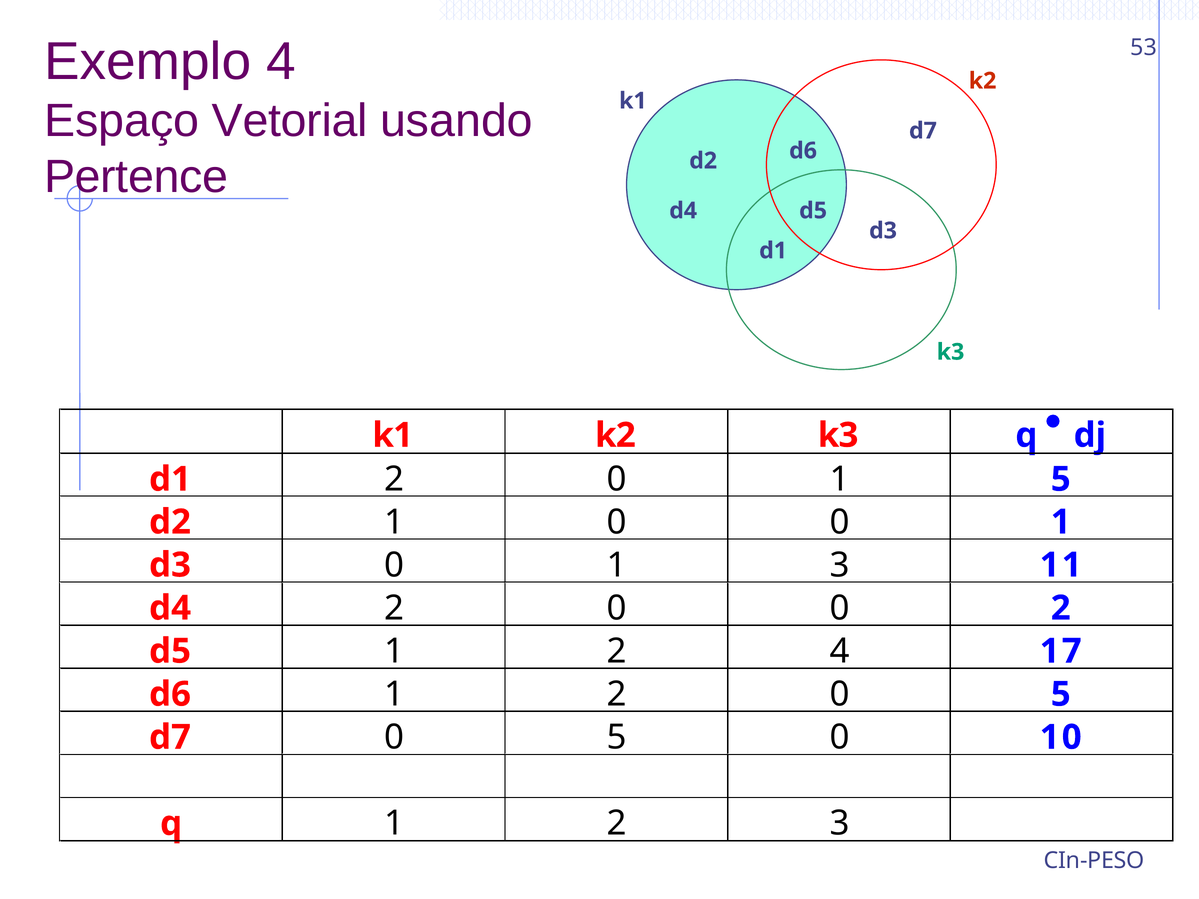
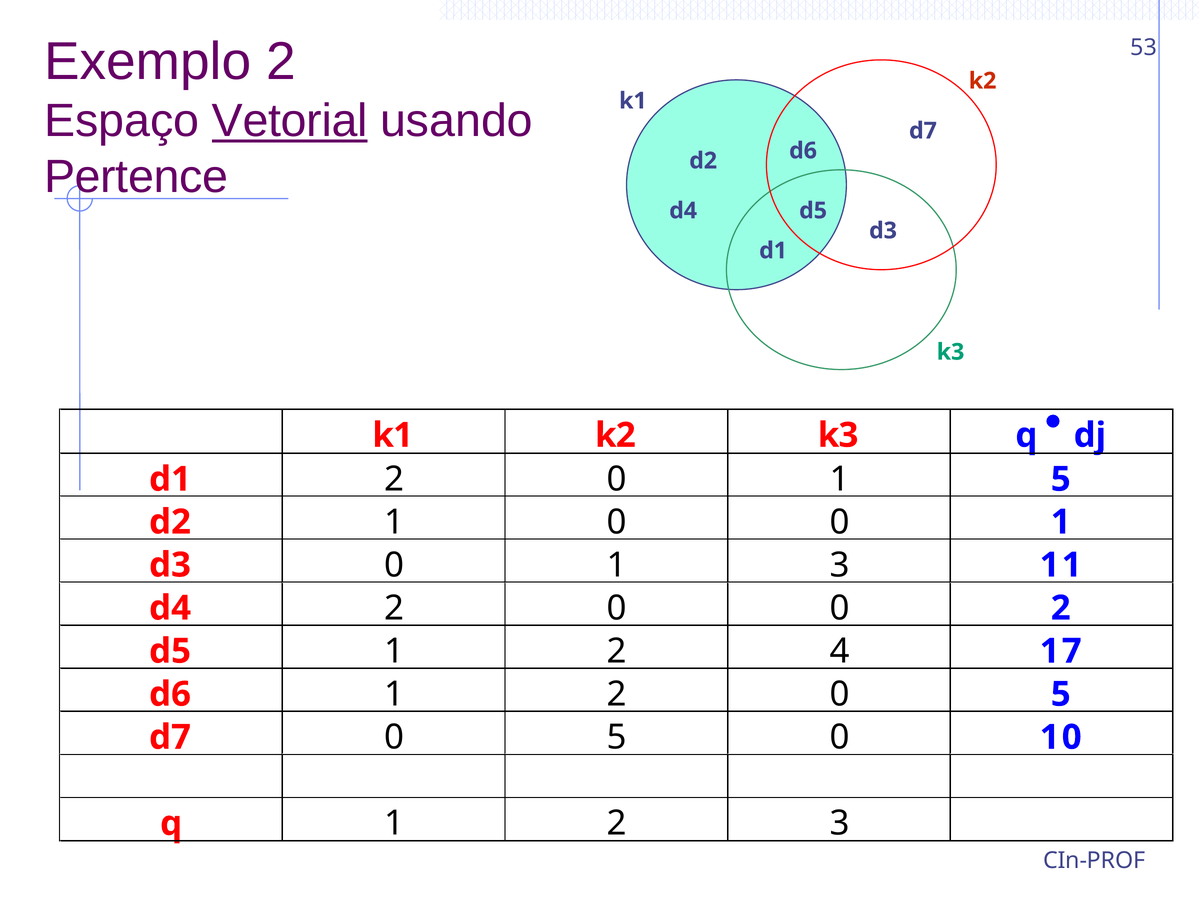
Exemplo 4: 4 -> 2 (281, 62)
Vetorial underline: none -> present (290, 121)
CIn-PESO: CIn-PESO -> CIn-PROF (1094, 861)
